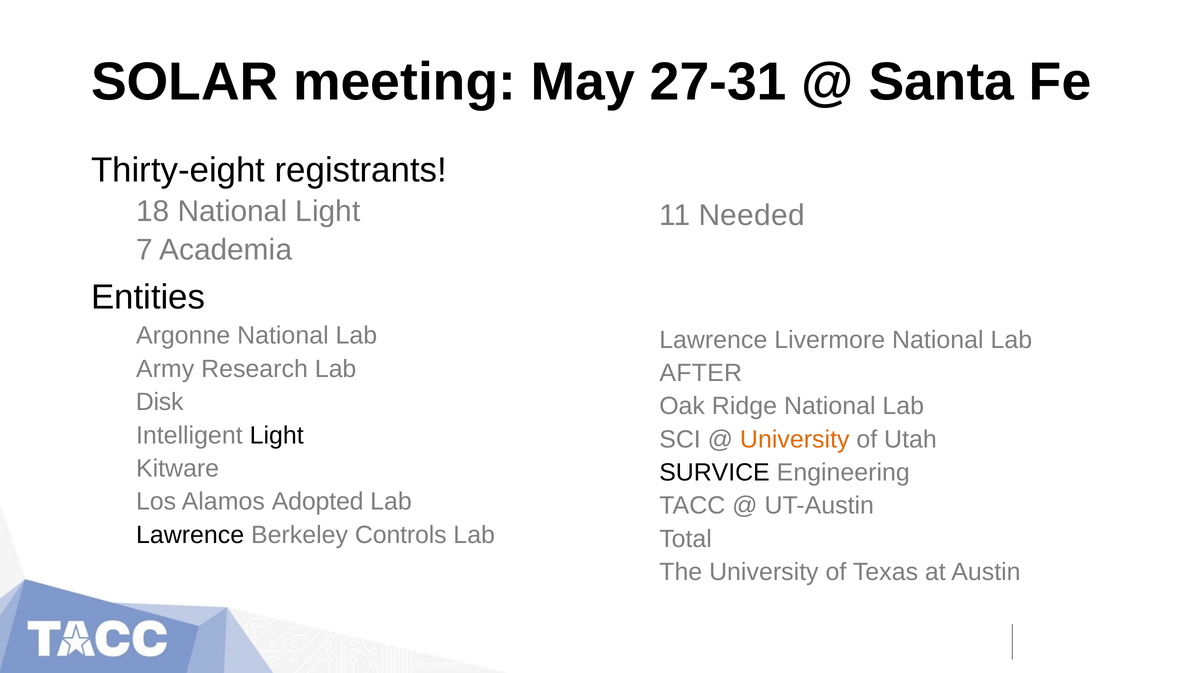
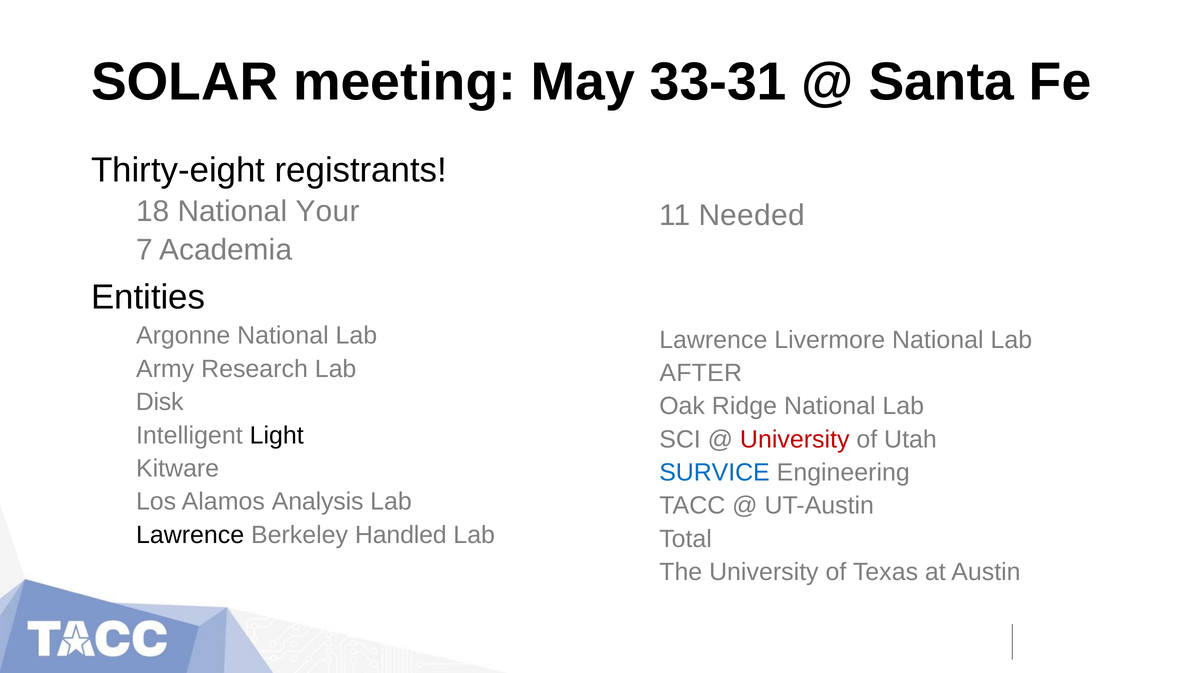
27-31: 27-31 -> 33-31 (718, 82)
National Light: Light -> Your (328, 211)
University colour: orange -> red (795, 439)
SURVICE colour: black -> blue (714, 472)
Adopted: Adopted -> Analysis (318, 501)
Controls: Controls -> Handled (401, 535)
